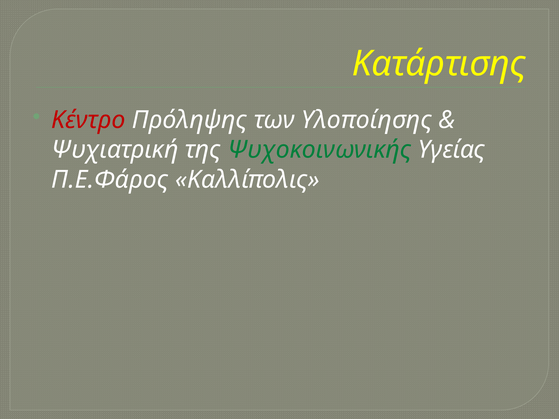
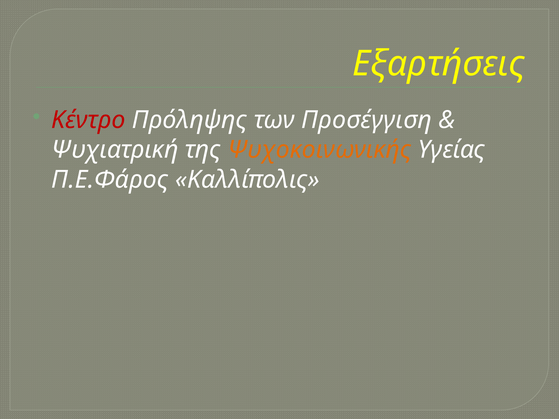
Κατάρτισης: Κατάρτισης -> Εξαρτήσεις (439, 64)
Υλοποίησης: Υλοποίησης -> Προσέγγιση (366, 120)
Ψυχοκοινωνικής colour: green -> orange (320, 150)
